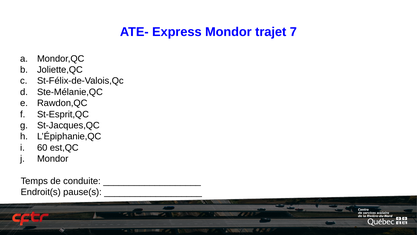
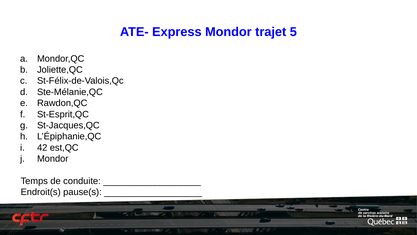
7: 7 -> 5 (293, 32)
60: 60 -> 42 (42, 147)
